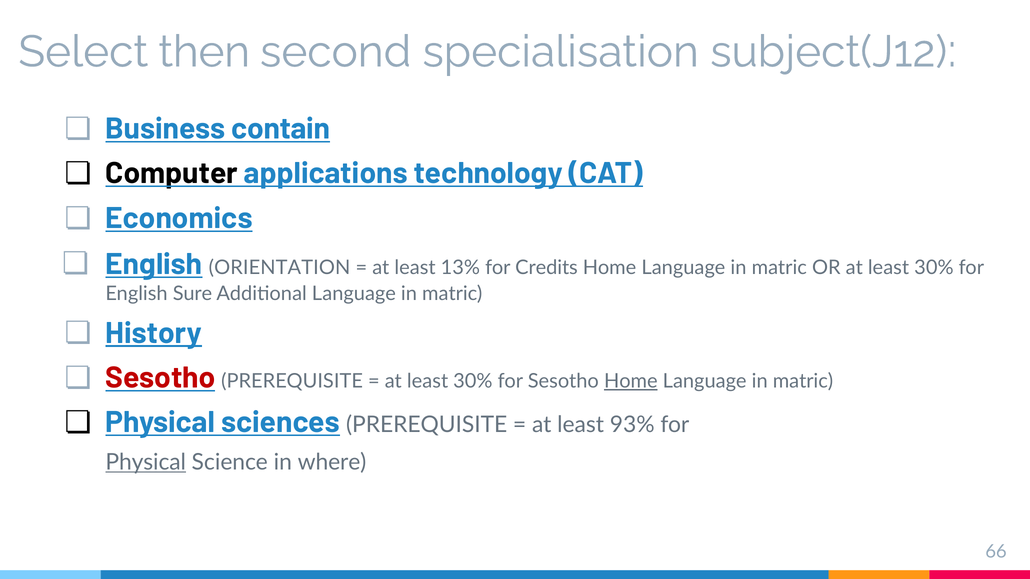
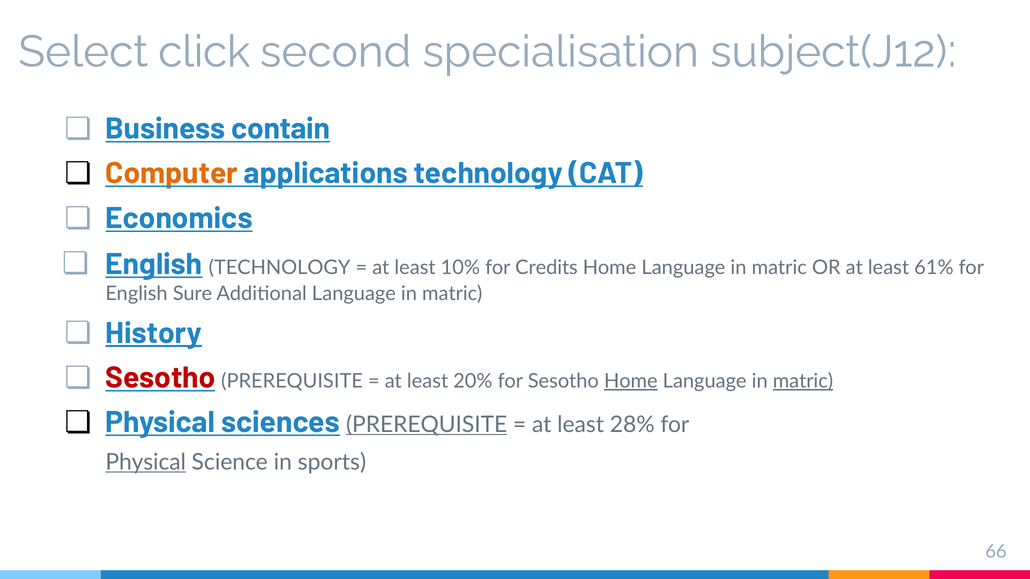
then: then -> click (204, 52)
Computer colour: black -> orange (172, 174)
English ORIENTATION: ORIENTATION -> TECHNOLOGY (280, 268)
13%: 13% -> 10% (460, 268)
OR at least 30%: 30% -> 61% (934, 268)
30%: 30% -> 20% (473, 381)
matric underline: none -> present (803, 381)
PREREQUISITE underline: none -> present (427, 425)
93%: 93% -> 28% (632, 425)
where: where -> sports (332, 462)
